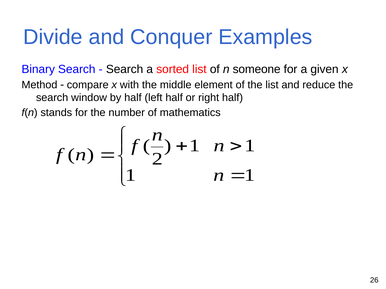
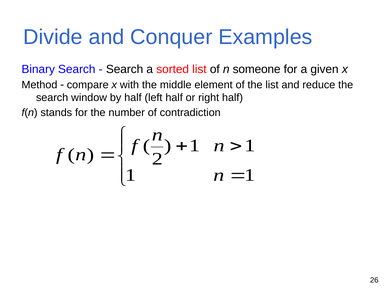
mathematics: mathematics -> contradiction (190, 113)
